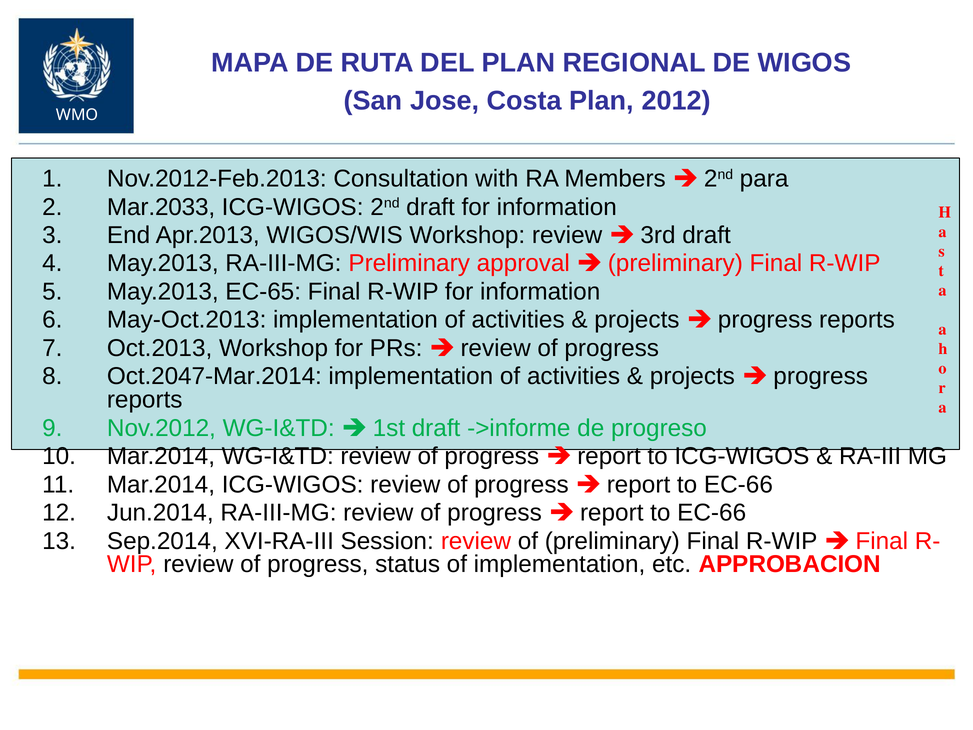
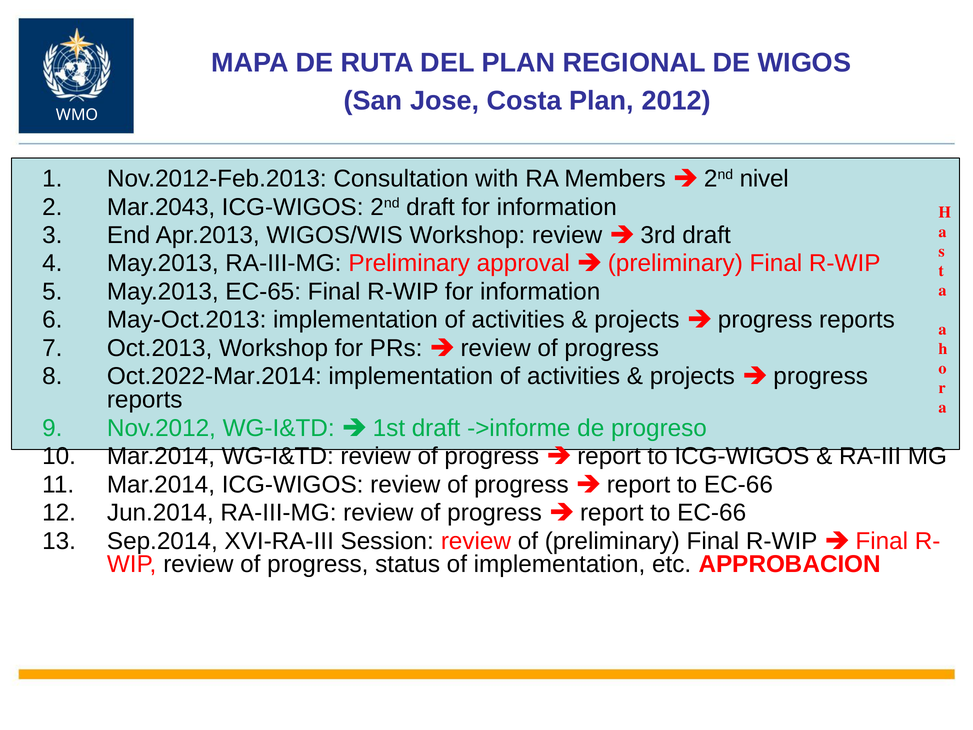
para: para -> nivel (764, 179)
Mar.2033: Mar.2033 -> Mar.2043 (161, 207)
Oct.2047-Mar.2014: Oct.2047-Mar.2014 -> Oct.2022-Mar.2014 (214, 376)
